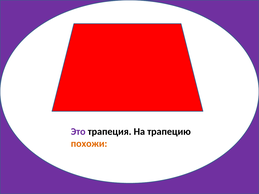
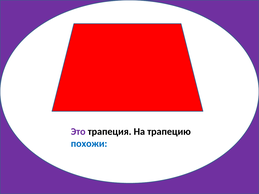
похожи colour: orange -> blue (89, 144)
